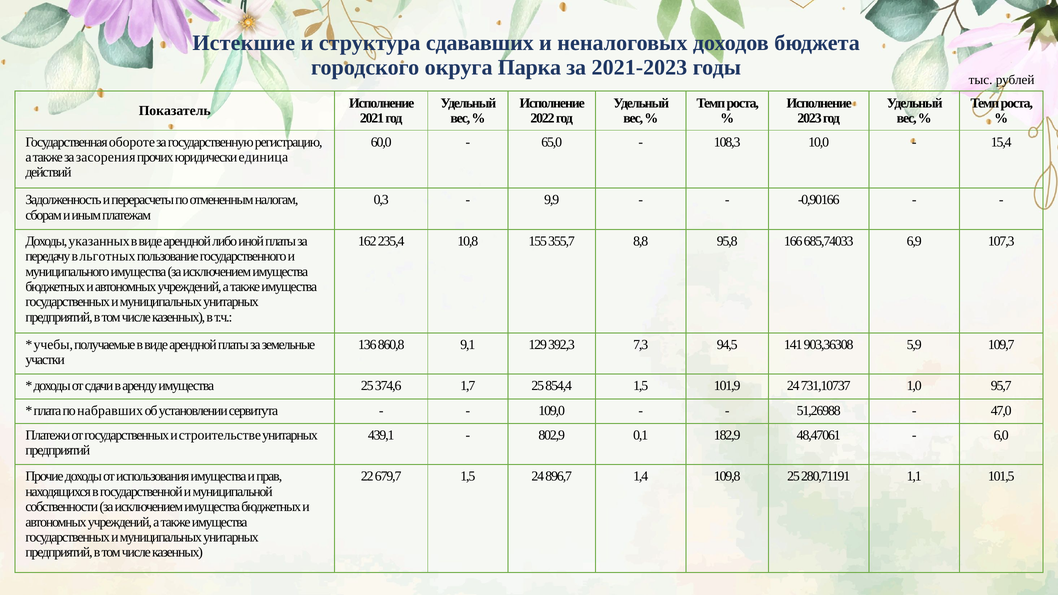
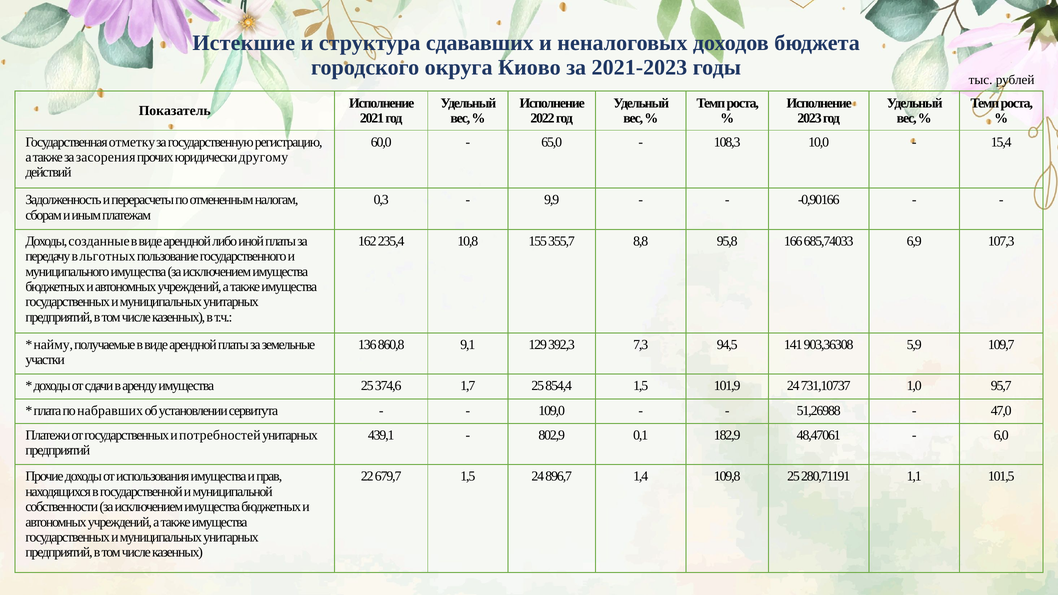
Парка: Парка -> Киово (529, 67)
обороте: обороте -> отметку (132, 142)
единица: единица -> другому (263, 157)
указанных: указанных -> созданные (99, 241)
учебы: учебы -> найму (53, 345)
строительстве: строительстве -> потребностей (220, 435)
